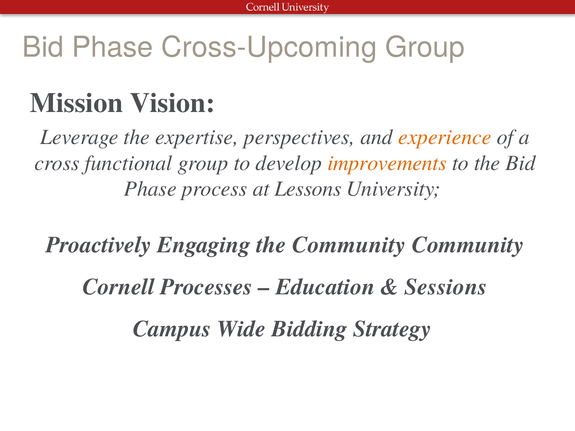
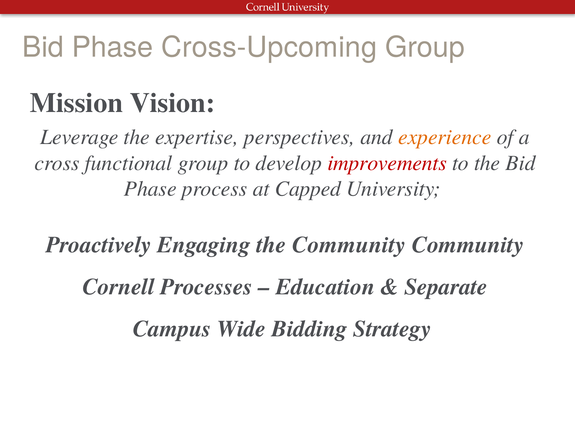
improvements colour: orange -> red (387, 163)
Lessons: Lessons -> Capped (308, 189)
Sessions: Sessions -> Separate (446, 287)
